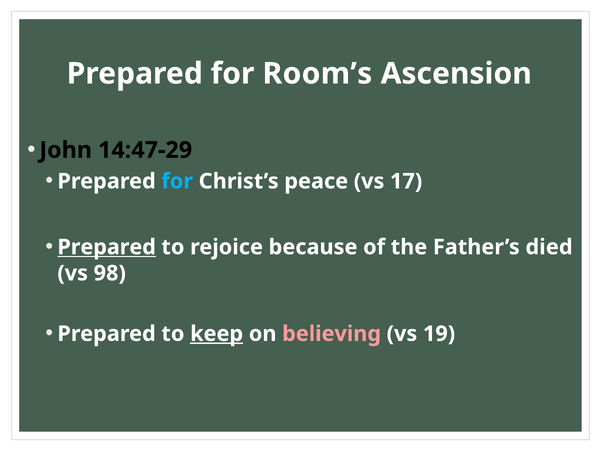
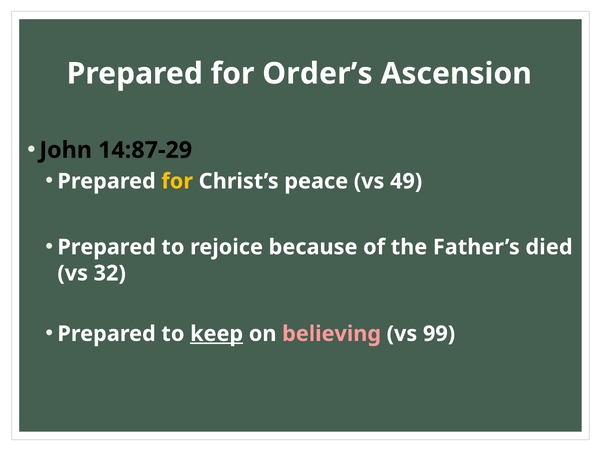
Room’s: Room’s -> Order’s (317, 74)
14:47-29: 14:47-29 -> 14:87-29 (145, 150)
for colour: light blue -> yellow (177, 181)
17: 17 -> 49 (406, 181)
Prepared underline: present -> none (107, 247)
98: 98 -> 32 (110, 273)
19: 19 -> 99 (439, 334)
